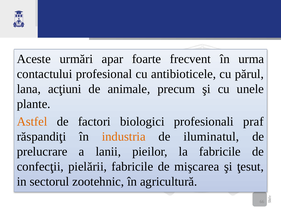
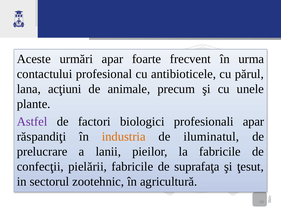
Astfel colour: orange -> purple (32, 121)
profesionali praf: praf -> apar (253, 121)
mişcarea: mişcarea -> suprafaţa (197, 166)
